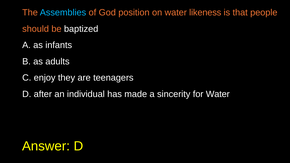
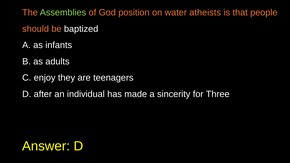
Assemblies colour: light blue -> light green (63, 13)
likeness: likeness -> atheists (205, 13)
for Water: Water -> Three (218, 94)
